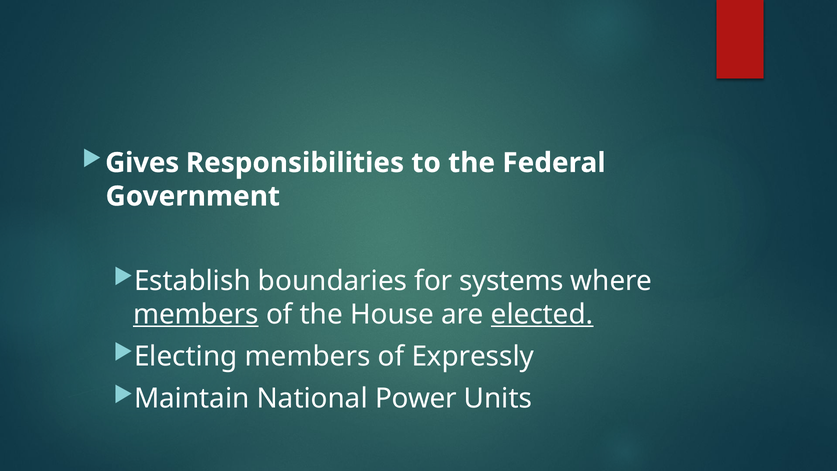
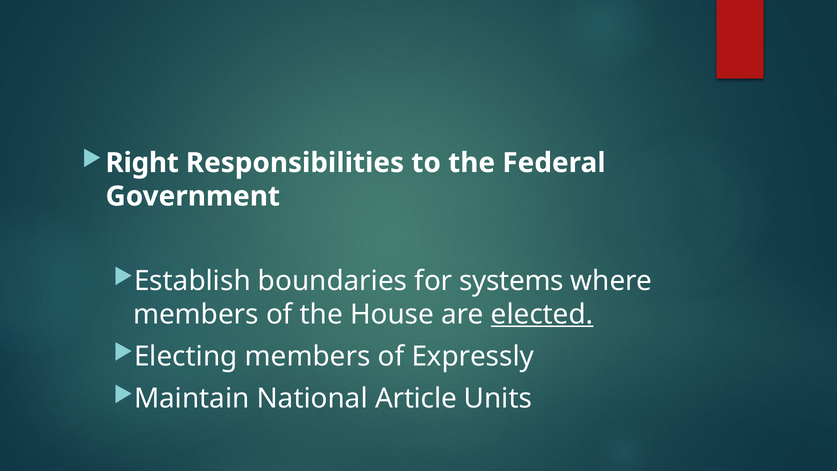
Gives: Gives -> Right (142, 163)
members underline: present -> none (196, 314)
Power: Power -> Article (416, 399)
